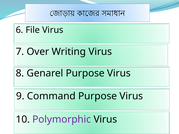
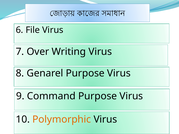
Polymorphic colour: purple -> orange (62, 120)
